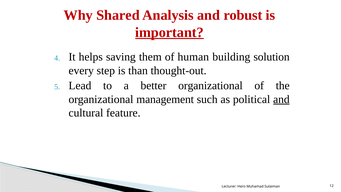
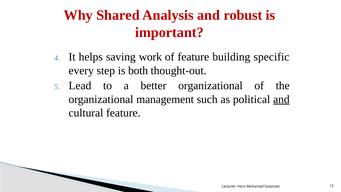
important underline: present -> none (169, 32)
them: them -> work (150, 57)
of human: human -> feature (193, 57)
solution: solution -> specific (271, 57)
than: than -> both (138, 70)
